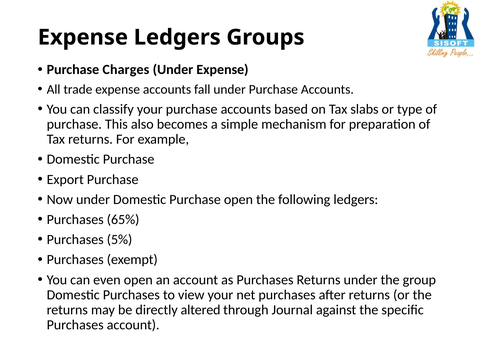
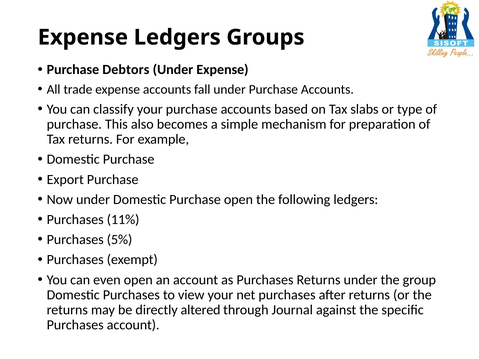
Charges: Charges -> Debtors (126, 70)
65%: 65% -> 11% (123, 220)
